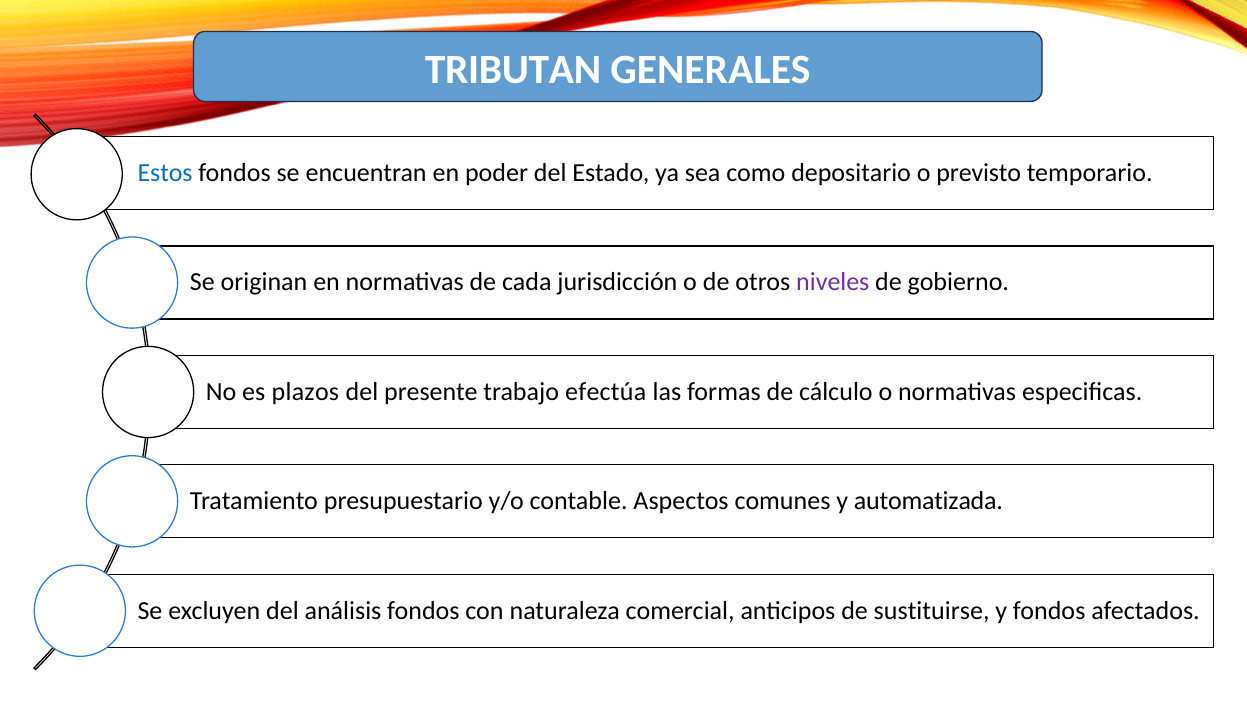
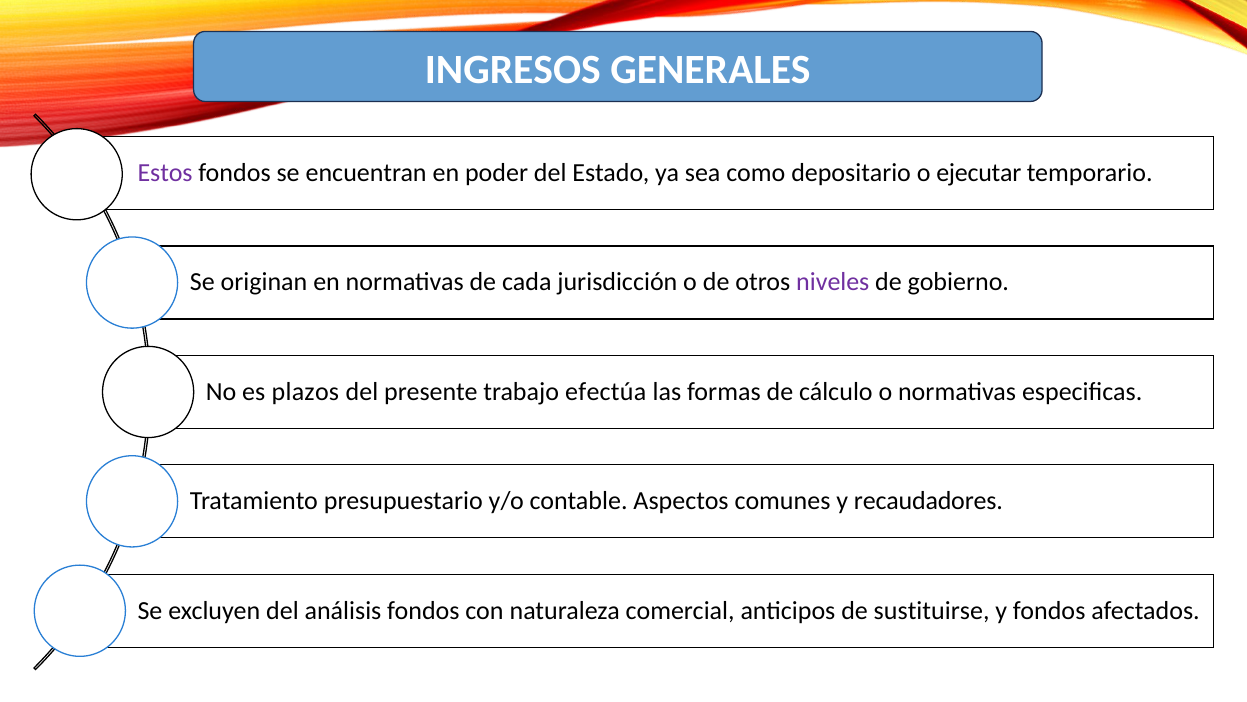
TRIBUTAN: TRIBUTAN -> INGRESOS (513, 69)
Estos colour: blue -> purple (165, 173)
previsto: previsto -> ejecutar (979, 173)
automatizada: automatizada -> recaudadores (928, 501)
